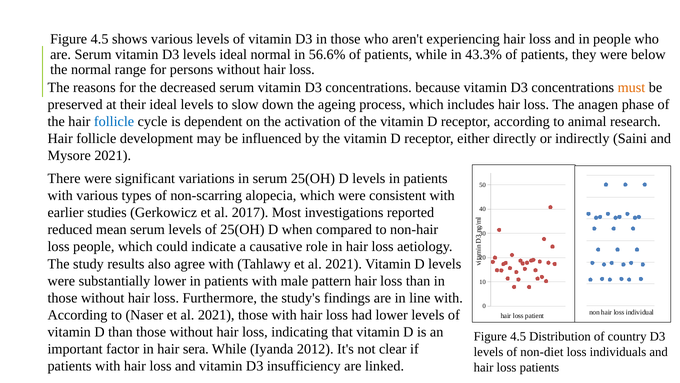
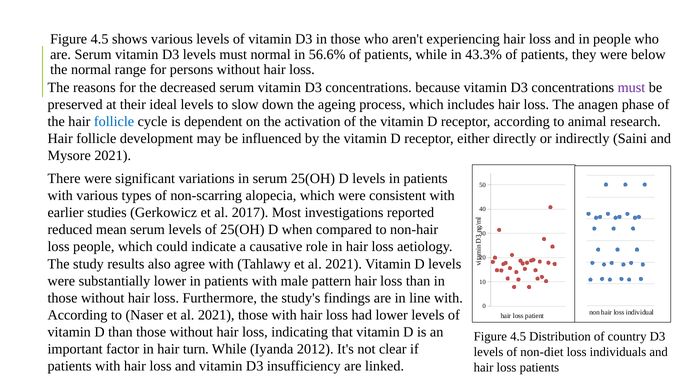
levels ideal: ideal -> must (233, 54)
must colour: orange -> purple (631, 87)
sera: sera -> turn (196, 349)
